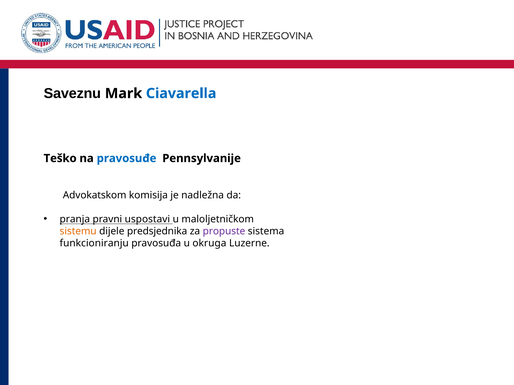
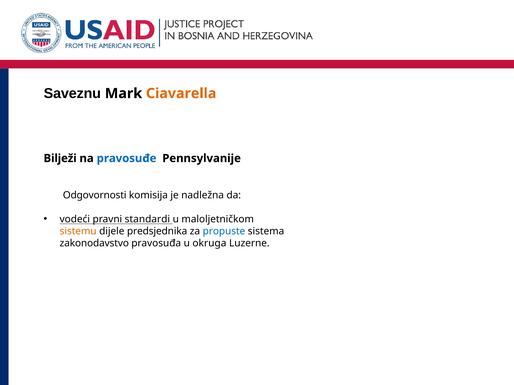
Ciavarella colour: blue -> orange (181, 94)
Teško: Teško -> Bilježi (60, 159)
Advokatskom: Advokatskom -> Odgovornosti (95, 195)
pranja: pranja -> vodeći (75, 219)
uspostavi: uspostavi -> standardi (147, 219)
propuste colour: purple -> blue (224, 231)
funkcioniranju: funkcioniranju -> zakonodavstvo (94, 243)
